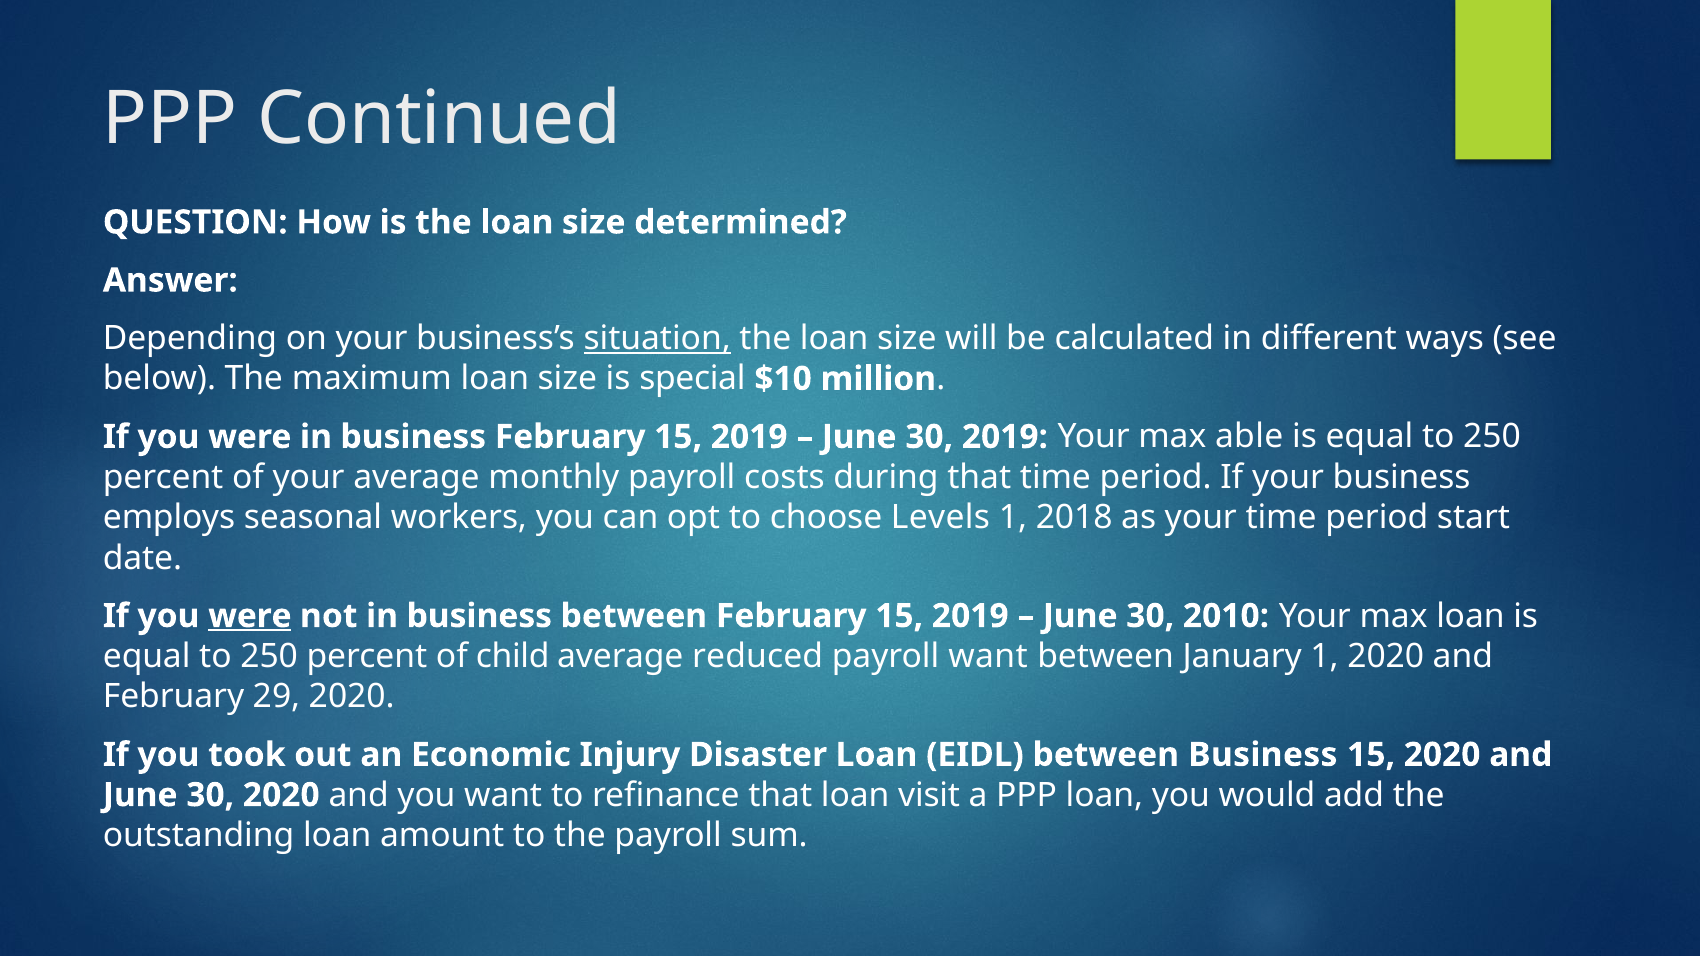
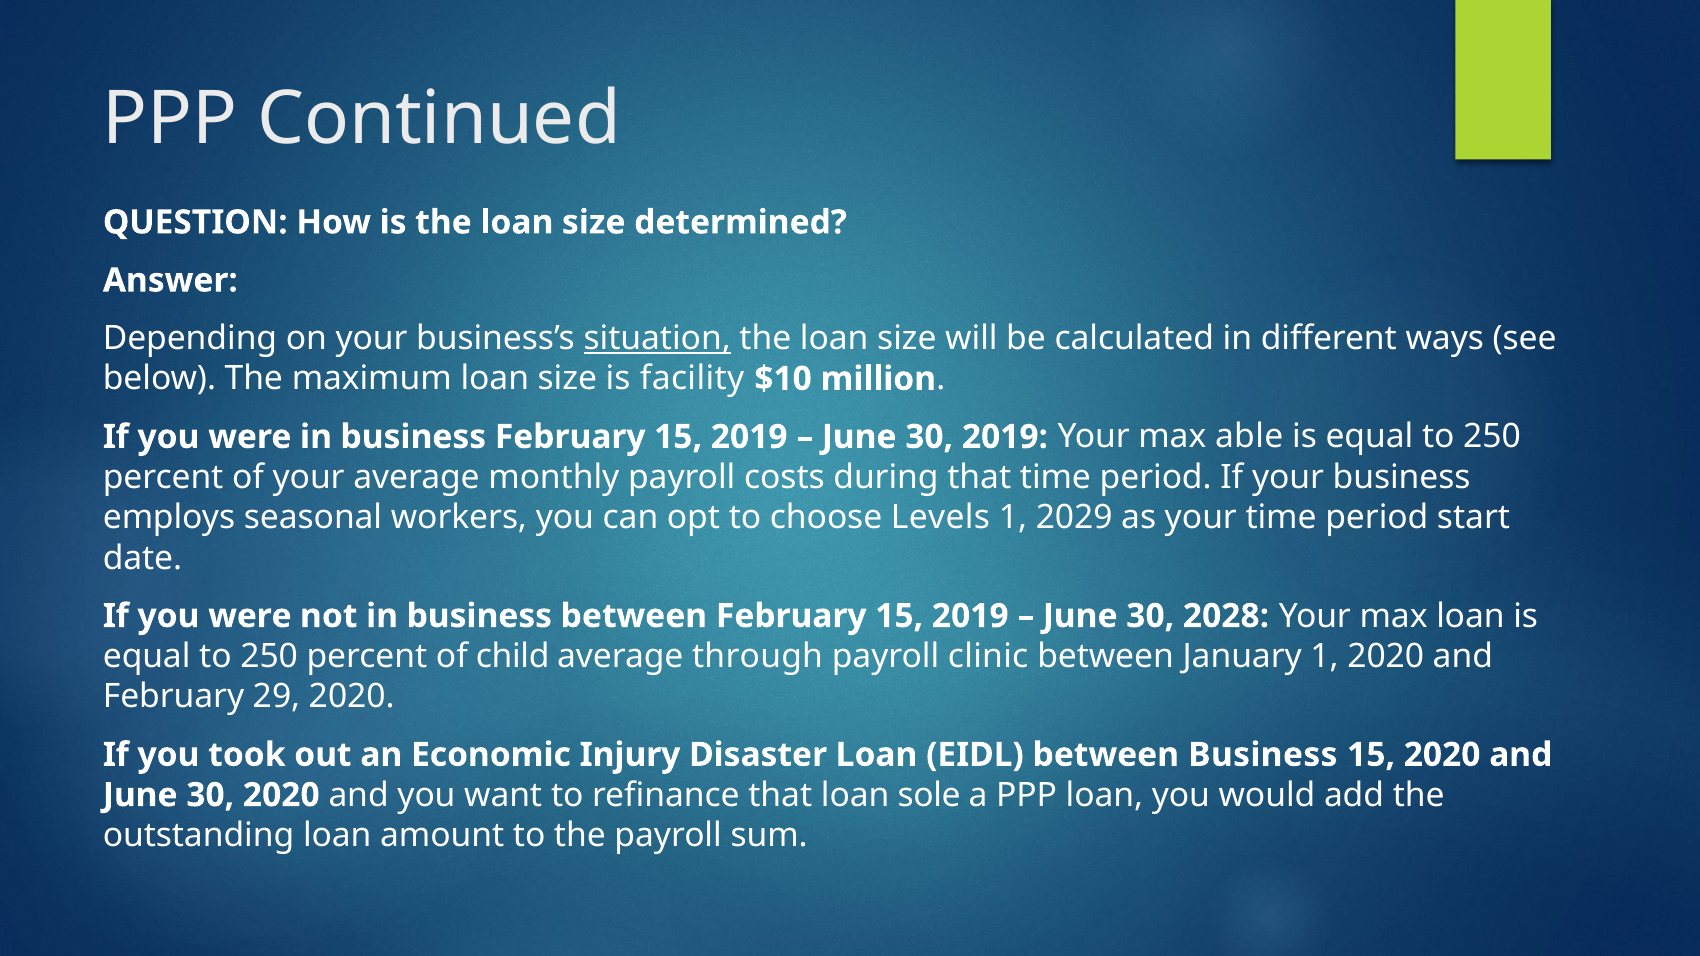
special: special -> facility (692, 379)
2018: 2018 -> 2029 (1074, 518)
were underline: present -> none (250, 616)
2010: 2010 -> 2028 (1226, 616)
reduced: reduced -> through (758, 657)
payroll want: want -> clinic (988, 657)
visit: visit -> sole (929, 795)
